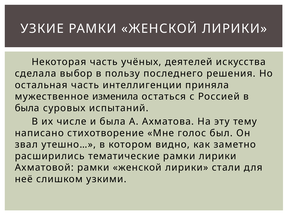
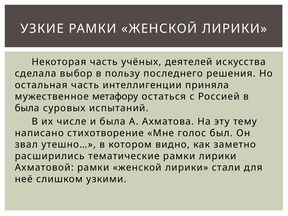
изменила: изменила -> метафору (115, 97)
